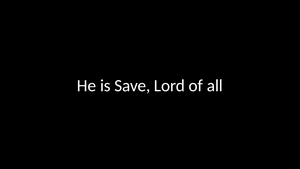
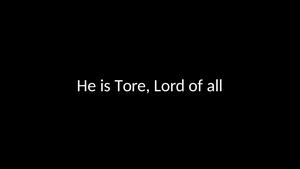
Save: Save -> Tore (132, 86)
